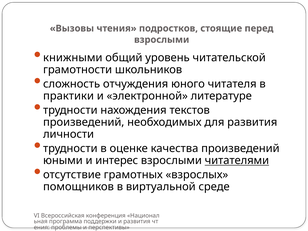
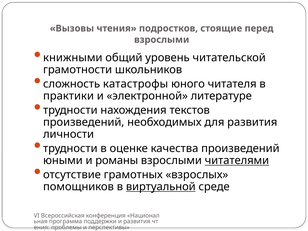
отчуждения: отчуждения -> катастрофы (136, 84)
интерес: интерес -> романы (117, 160)
виртуальной underline: none -> present (161, 187)
